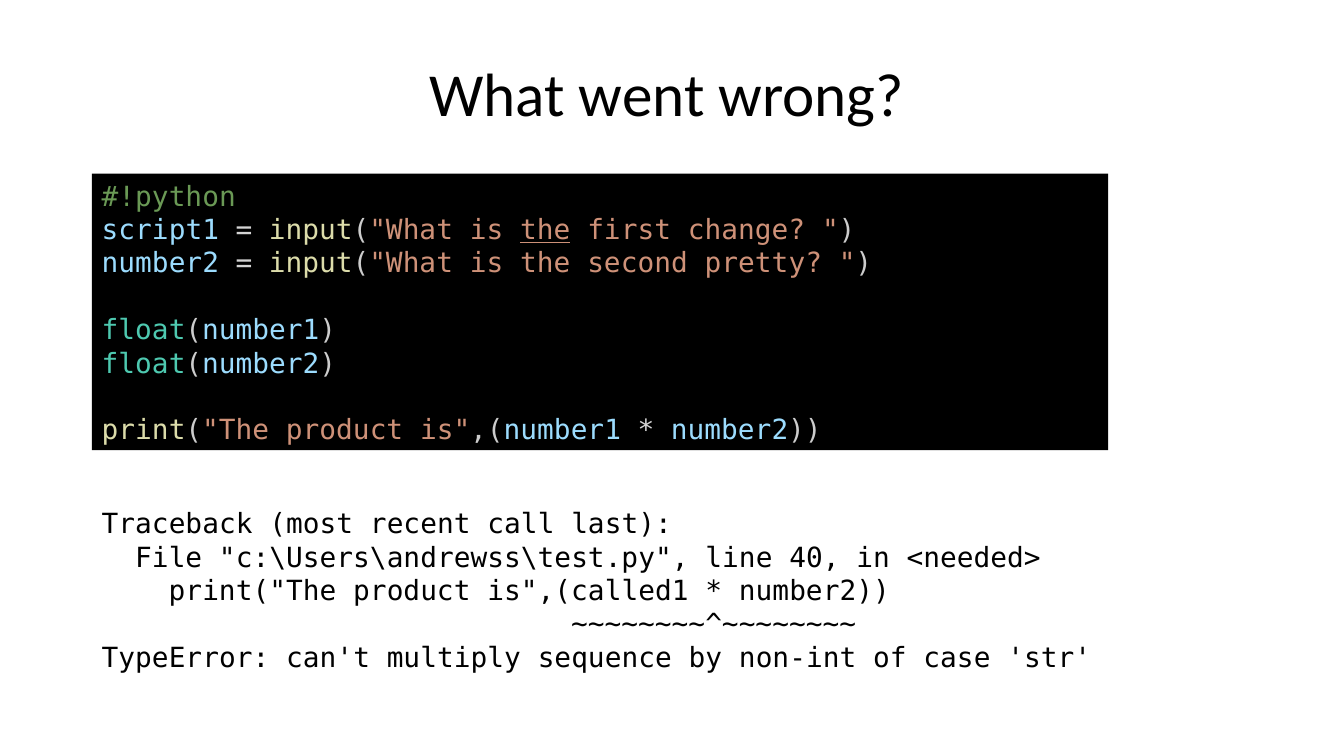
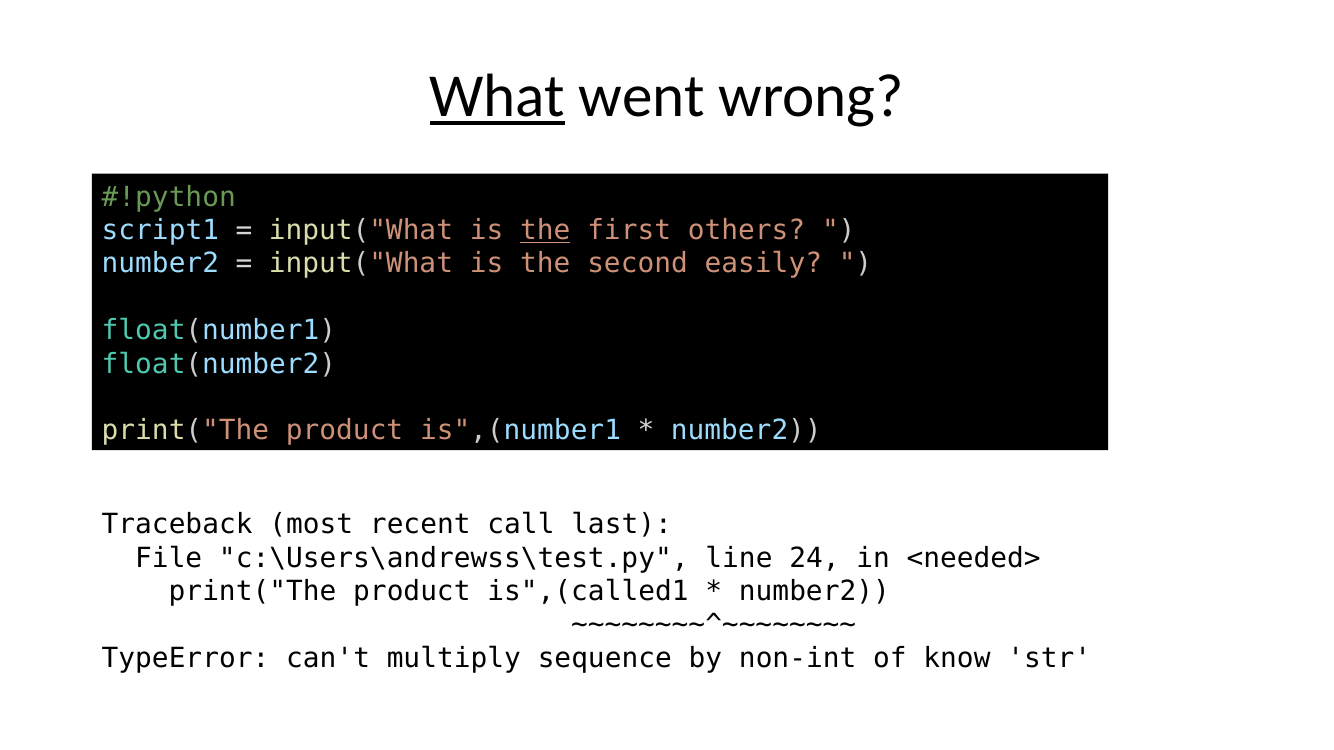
What underline: none -> present (497, 97)
change: change -> others (747, 231)
pretty: pretty -> easily (763, 264)
40: 40 -> 24 (814, 558)
case: case -> know (957, 658)
